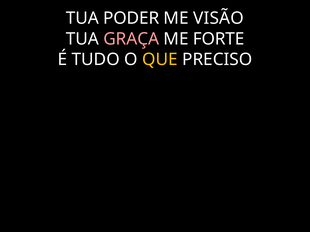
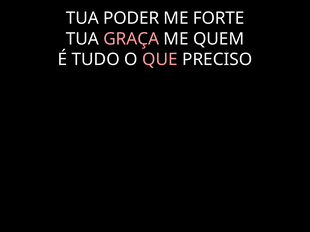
VISÃO: VISÃO -> FORTE (219, 18)
FORTE: FORTE -> QUEM (219, 39)
QUE colour: yellow -> pink (160, 60)
